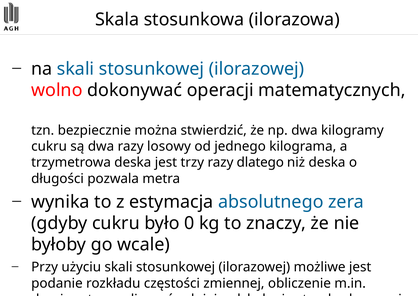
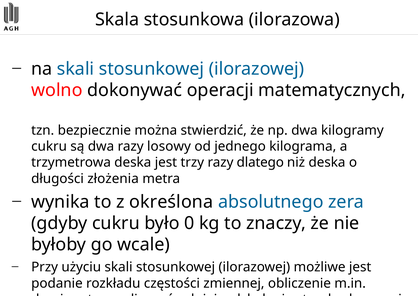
pozwala: pozwala -> złożenia (113, 178)
estymacja: estymacja -> określona (171, 202)
